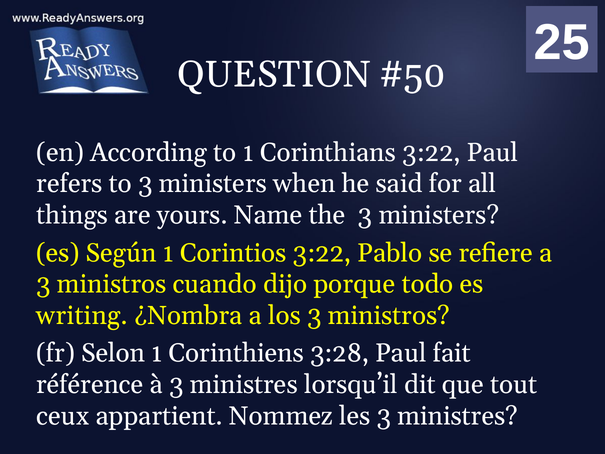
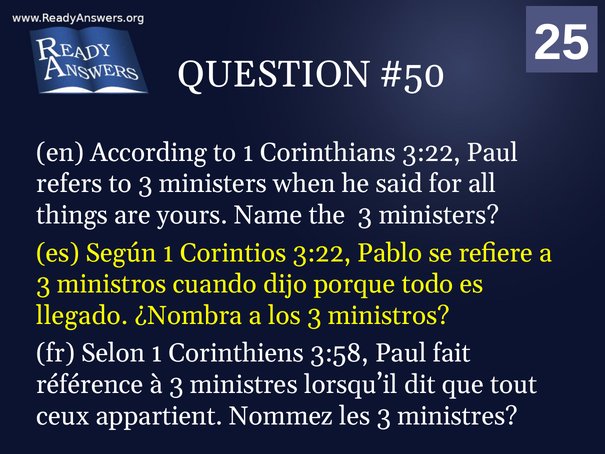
writing: writing -> llegado (82, 315)
3:28: 3:28 -> 3:58 (340, 353)
